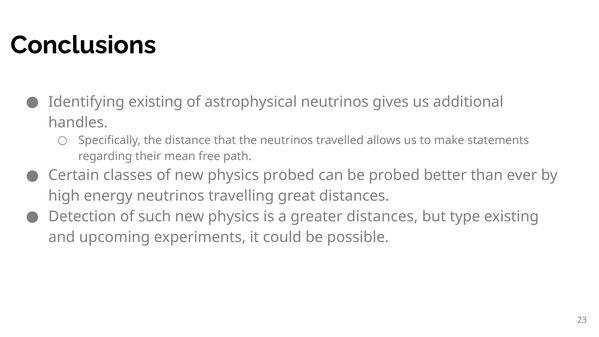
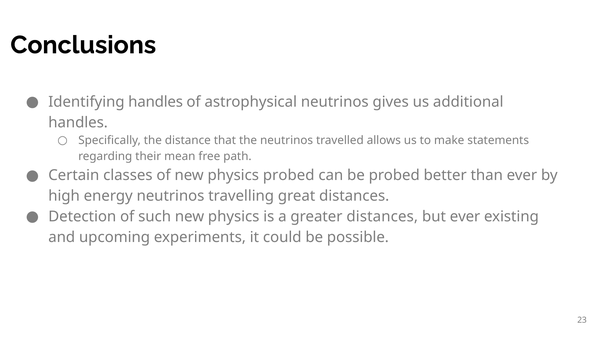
Identifying existing: existing -> handles (156, 102)
but type: type -> ever (465, 217)
